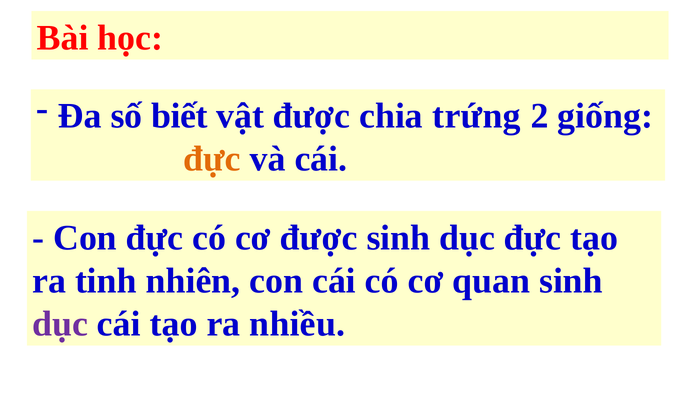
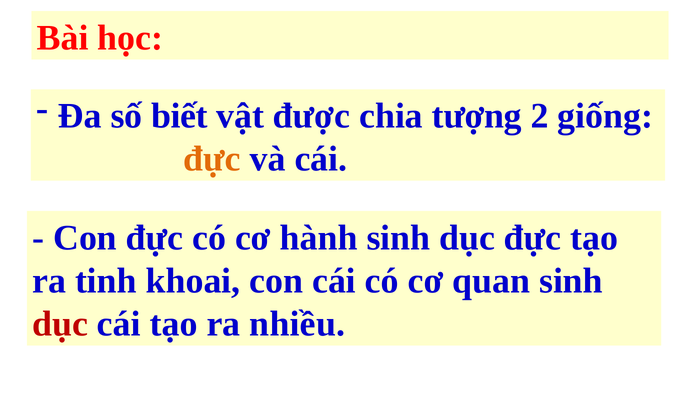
trứng: trứng -> tượng (477, 116)
cơ được: được -> hành (319, 238)
nhiên: nhiên -> khoai (193, 281)
dục colour: purple -> red (60, 324)
